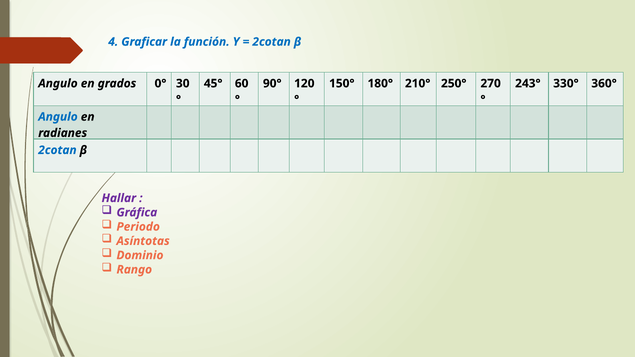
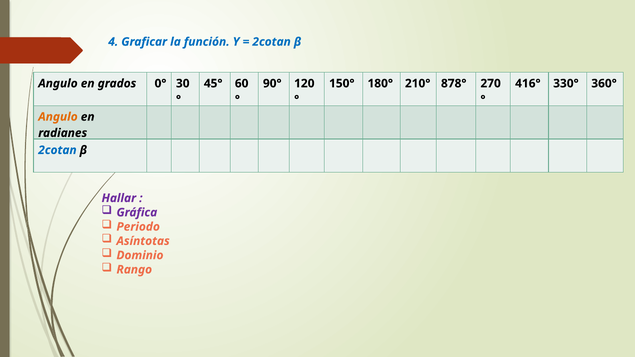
250°: 250° -> 878° (454, 83)
243°: 243° -> 416° (528, 83)
Angulo colour: blue -> orange (58, 117)
